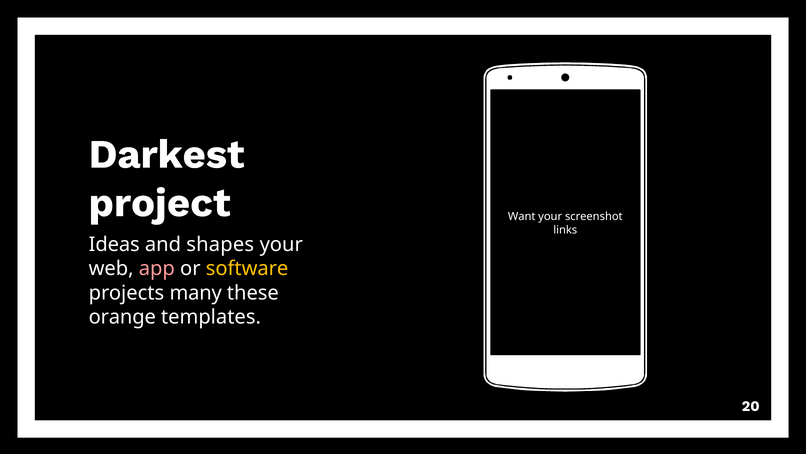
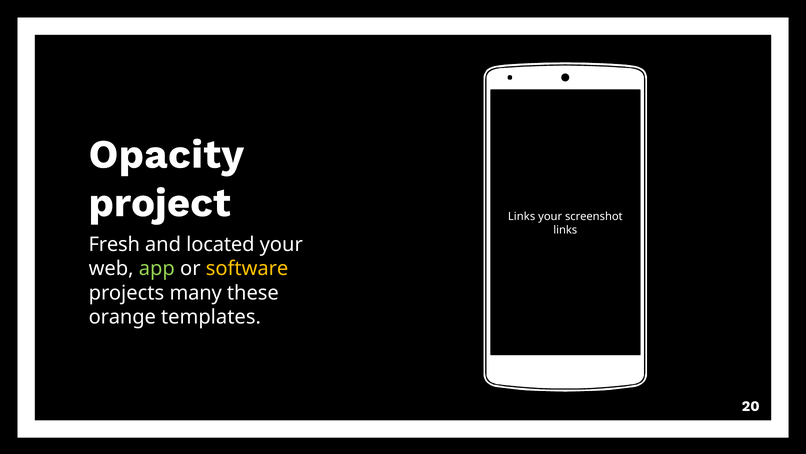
Darkest: Darkest -> Opacity (166, 154)
Want: Want -> Links (522, 216)
Ideas: Ideas -> Fresh (114, 244)
shapes: shapes -> located (220, 244)
app colour: pink -> light green (157, 268)
